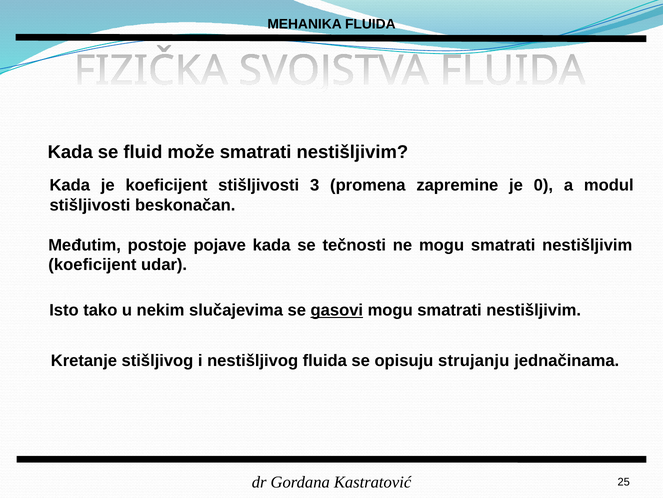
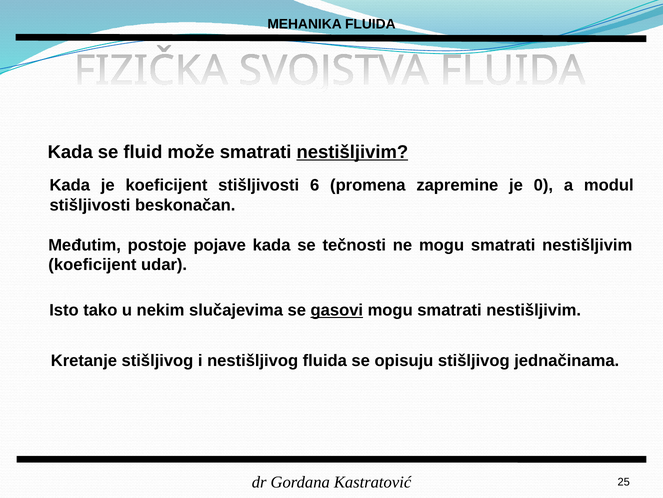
nestišljivim underline: none -> present (352, 152)
3: 3 -> 6 (315, 185)
opisuju strujanju: strujanju -> stišljivog (474, 360)
